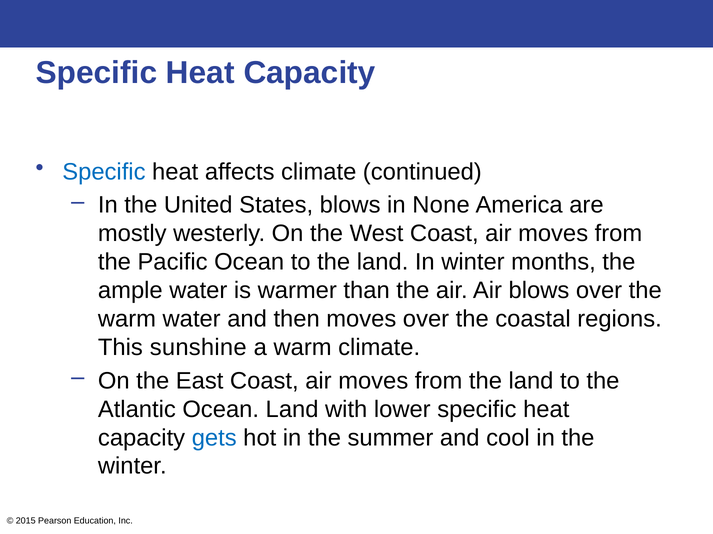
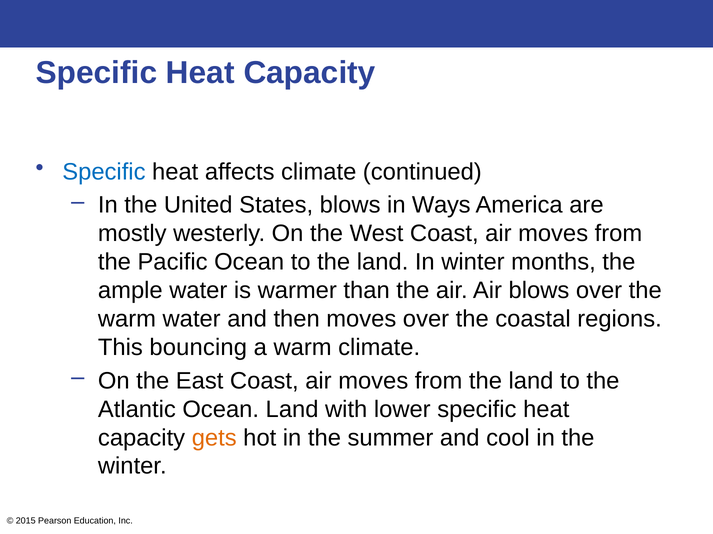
None: None -> Ways (441, 205)
sunshine: sunshine -> bouncing (198, 348)
gets colour: blue -> orange (214, 438)
